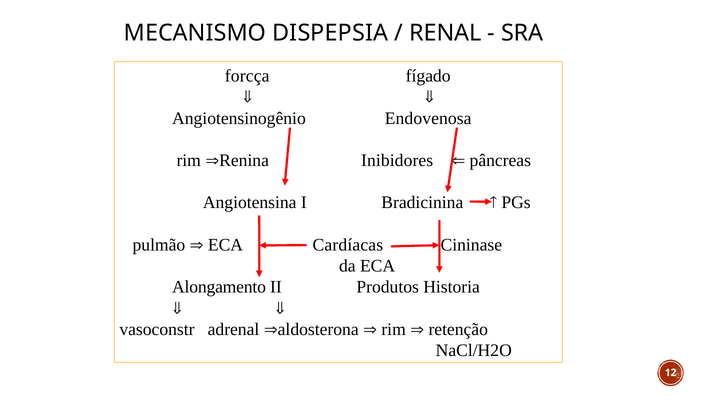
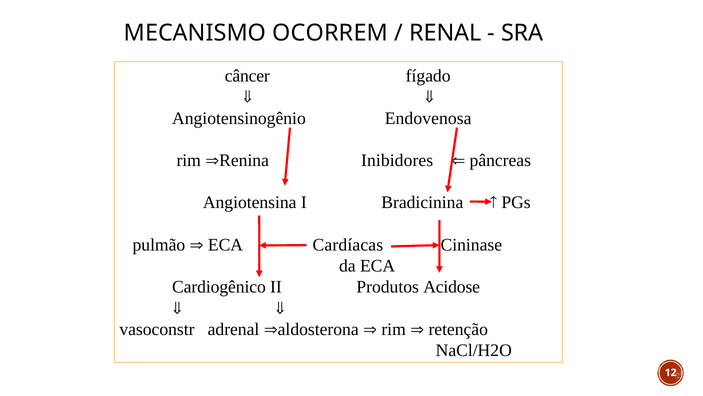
DISPEPSIA: DISPEPSIA -> OCORREM (330, 33)
forcça: forcça -> câncer (247, 76)
Alongamento: Alongamento -> Cardiogênico (219, 287)
Historia: Historia -> Acidose (452, 287)
